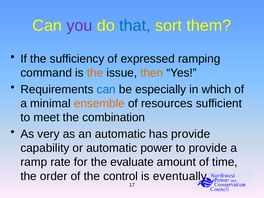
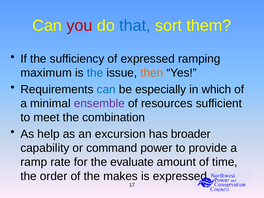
you colour: purple -> red (79, 26)
command: command -> maximum (46, 73)
the colour: orange -> blue (95, 73)
ensemble colour: orange -> purple (99, 103)
very: very -> help (48, 134)
an automatic: automatic -> excursion (120, 134)
has provide: provide -> broader (191, 134)
or automatic: automatic -> command (112, 148)
control: control -> makes (121, 176)
is eventually: eventually -> expressed (180, 176)
